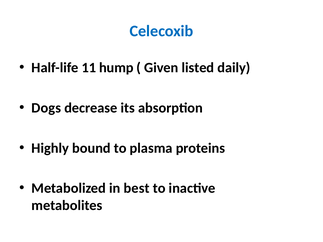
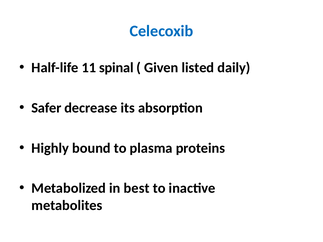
hump: hump -> spinal (116, 68)
Dogs: Dogs -> Safer (46, 108)
